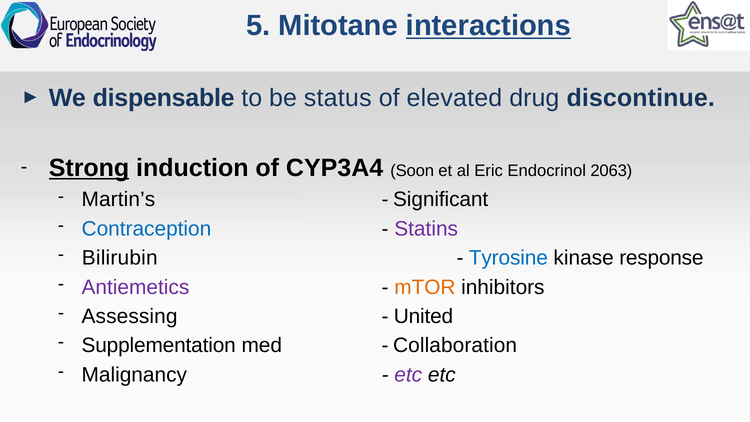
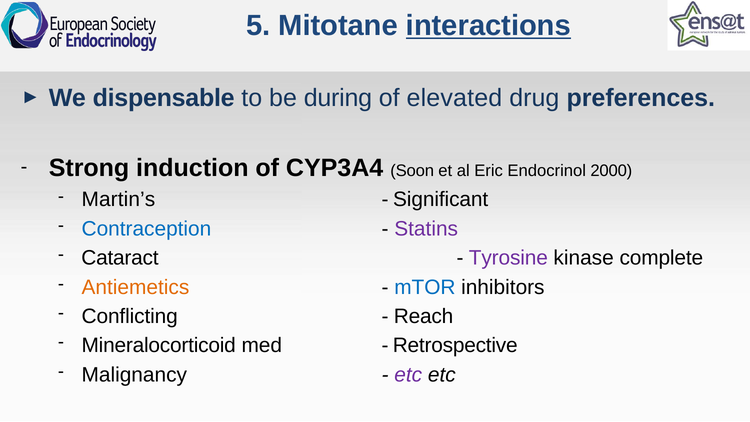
status: status -> during (338, 98)
discontinue: discontinue -> preferences (641, 98)
Strong underline: present -> none (89, 168)
2063: 2063 -> 2000 (611, 171)
Bilirubin: Bilirubin -> Cataract (120, 258)
Tyrosine colour: blue -> purple (508, 258)
response: response -> complete (661, 258)
Antiemetics colour: purple -> orange (135, 287)
mTOR colour: orange -> blue (425, 287)
Assessing: Assessing -> Conflicting (130, 316)
United: United -> Reach (424, 316)
Supplementation: Supplementation -> Mineralocorticoid (159, 345)
Collaboration: Collaboration -> Retrospective (455, 345)
